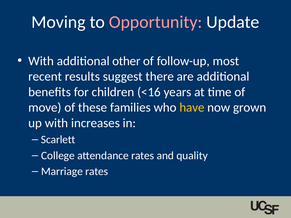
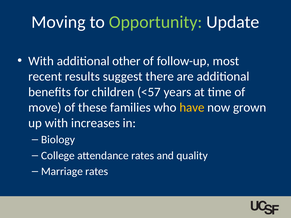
Opportunity colour: pink -> light green (156, 22)
<16: <16 -> <57 (149, 92)
Scarlett: Scarlett -> Biology (58, 140)
